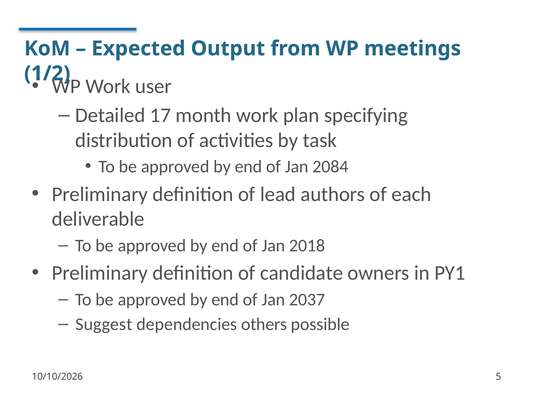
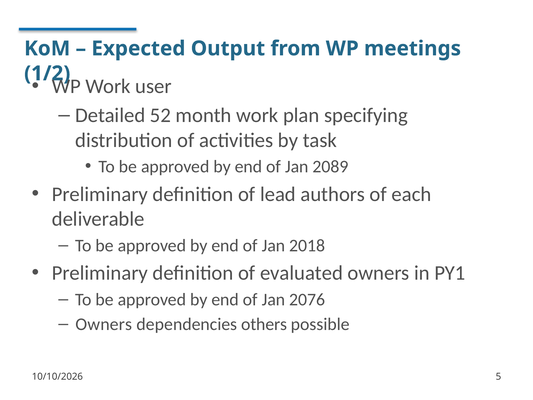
17: 17 -> 52 (160, 115)
2084: 2084 -> 2089 (331, 167)
candidate: candidate -> evaluated (302, 273)
2037: 2037 -> 2076 (307, 299)
Suggest: Suggest -> Owners (104, 324)
